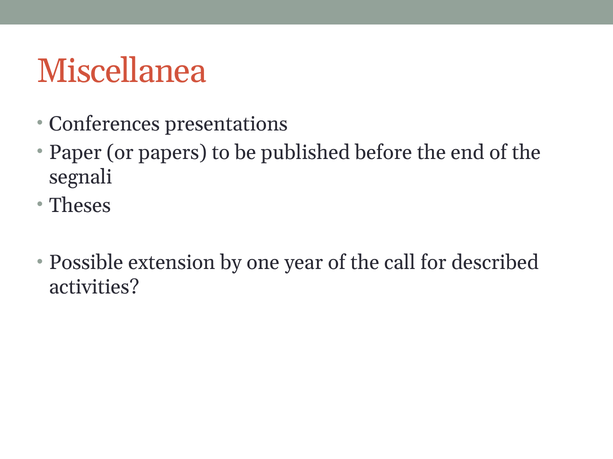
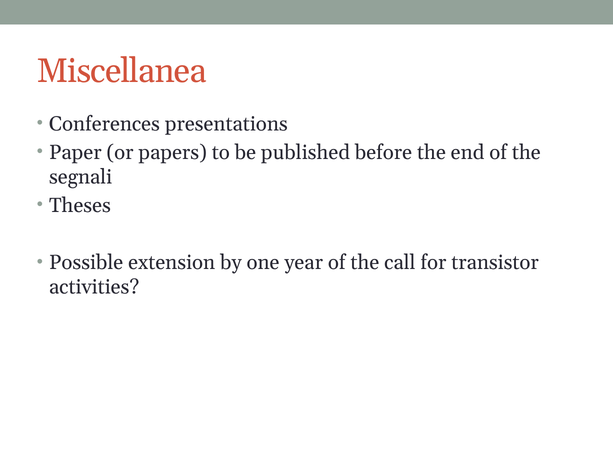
described: described -> transistor (495, 263)
